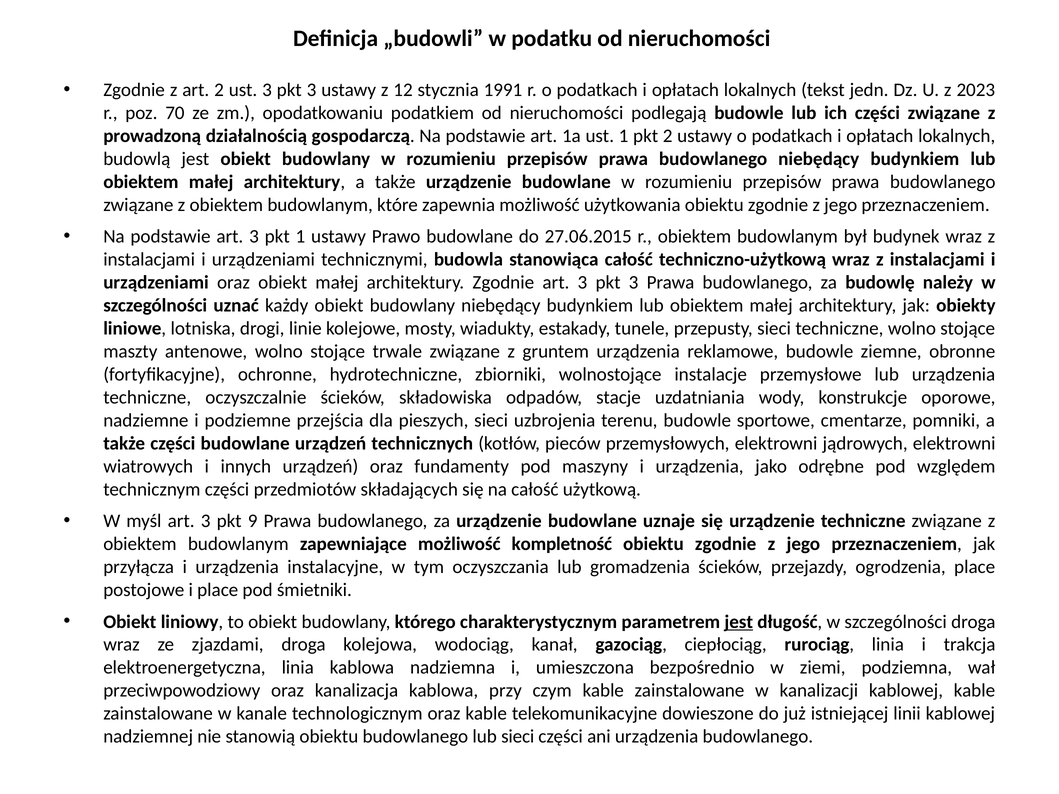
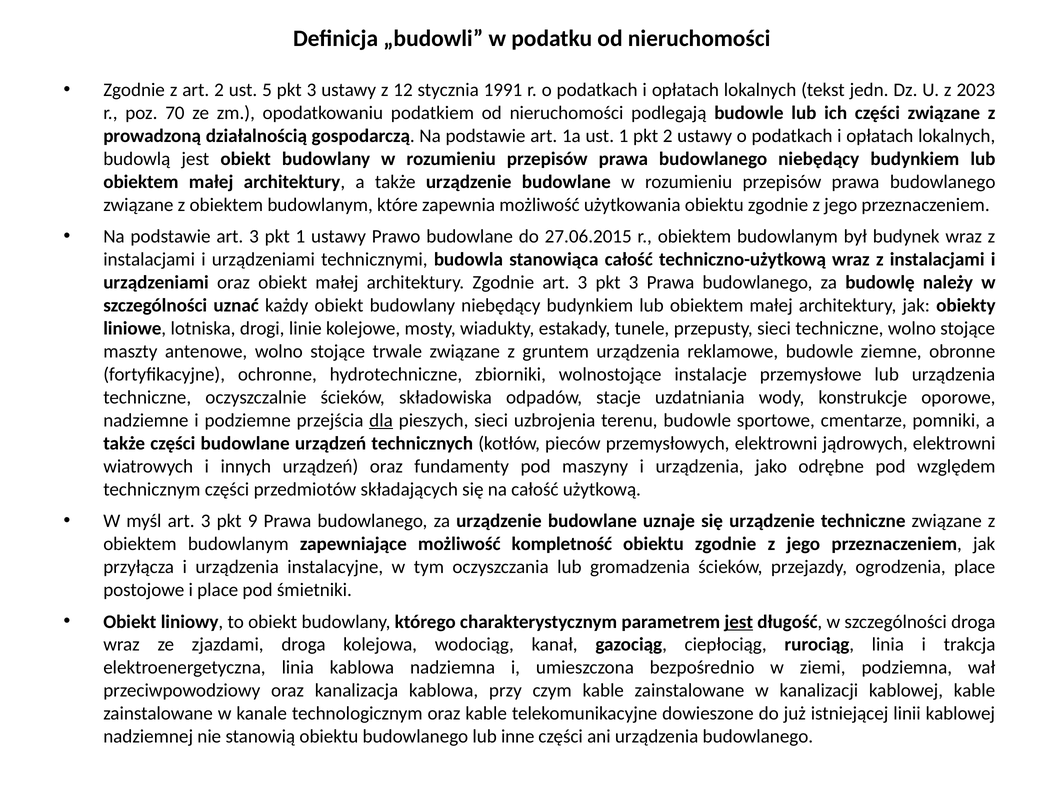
ust 3: 3 -> 5 (267, 90)
dla underline: none -> present (381, 420)
lub sieci: sieci -> inne (518, 737)
